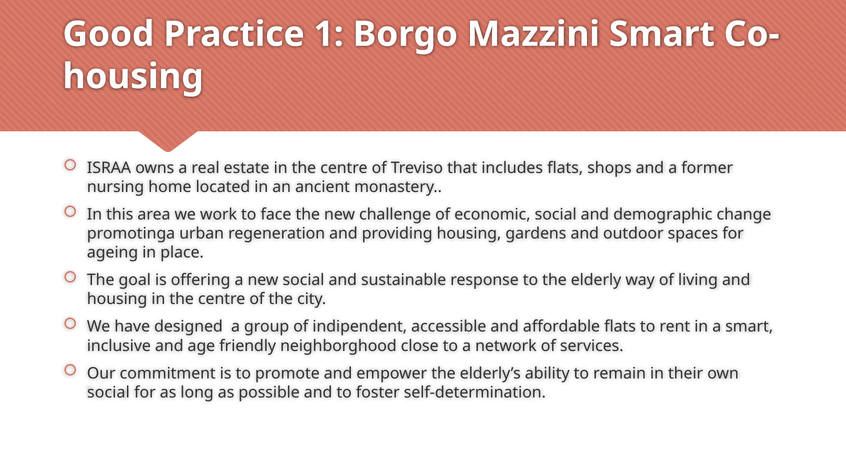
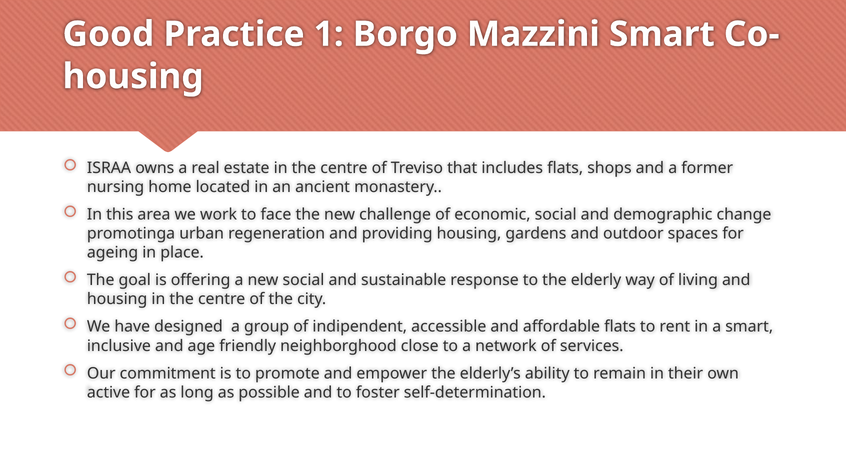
social: social -> active (109, 392)
